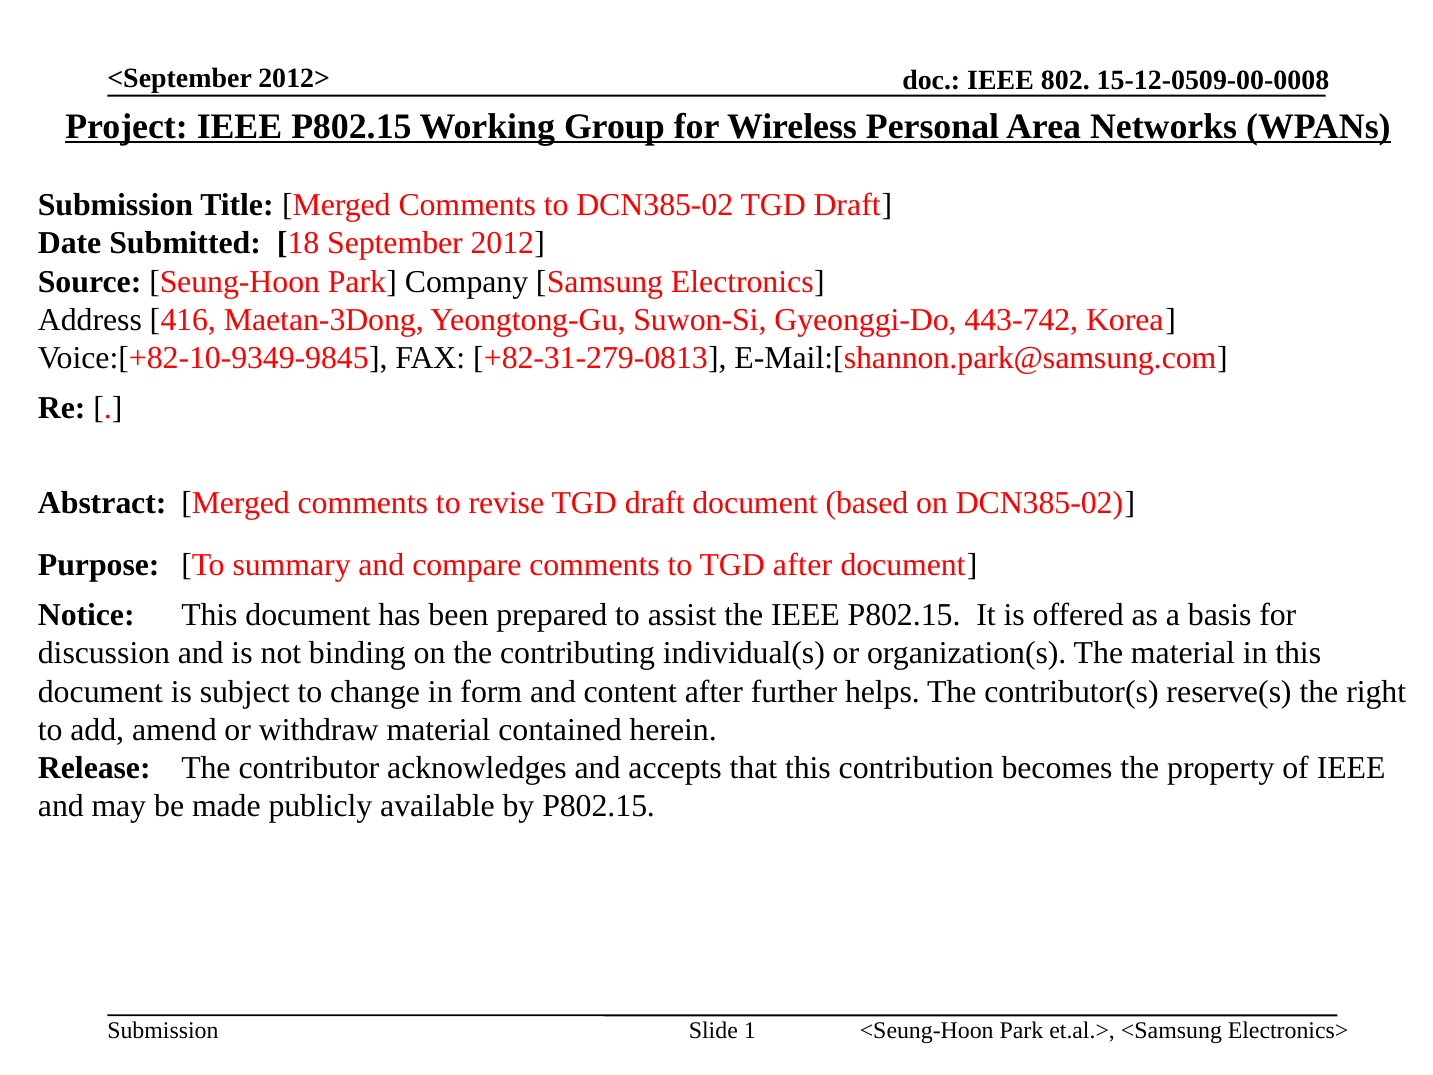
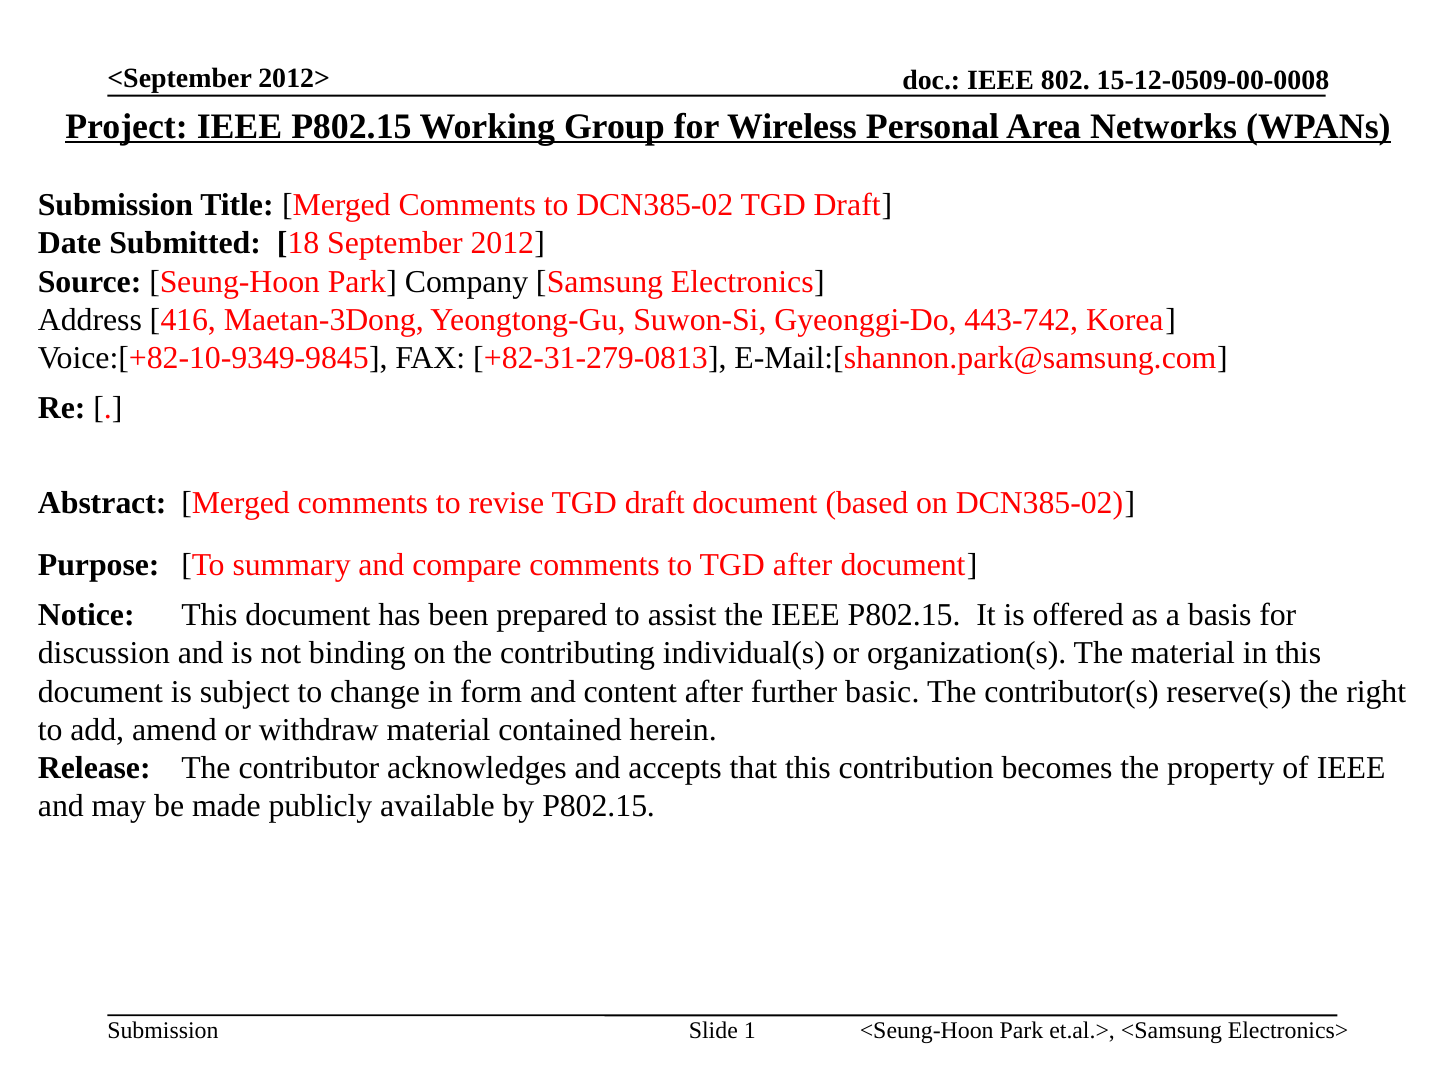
helps: helps -> basic (882, 691)
